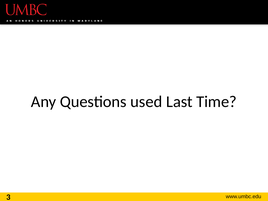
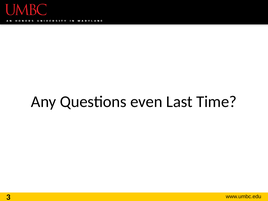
used: used -> even (146, 102)
